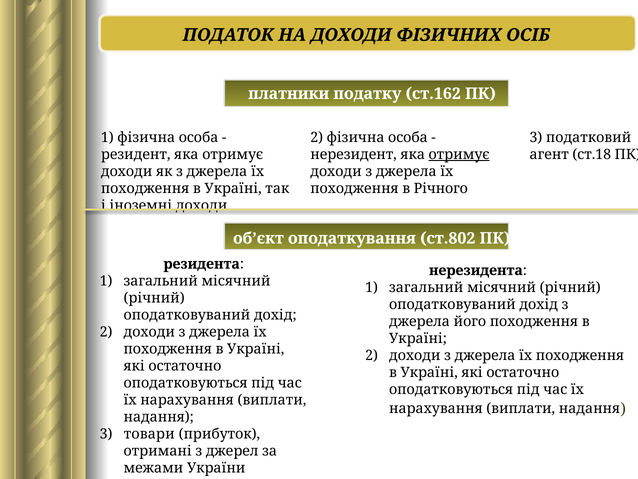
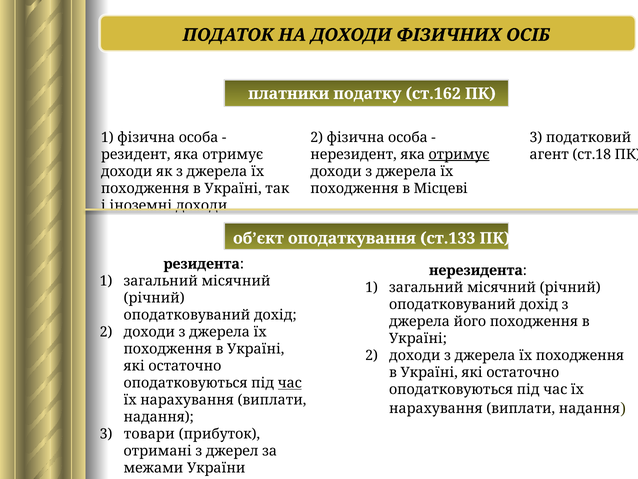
Річного: Річного -> Місцеві (441, 188)
ст.802: ст.802 -> ст.133 (448, 238)
час underline: none -> present (290, 383)
